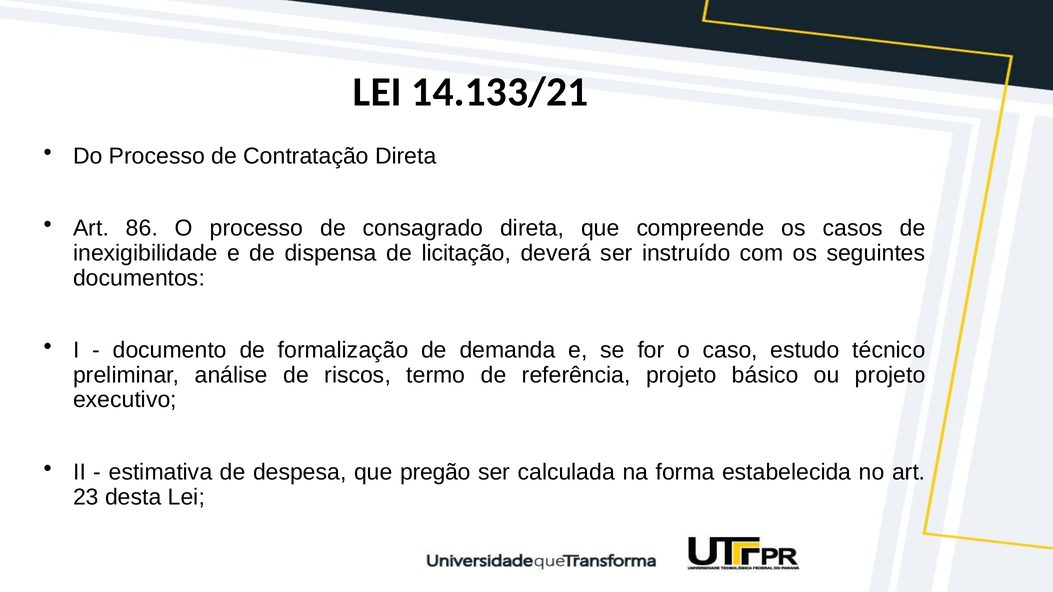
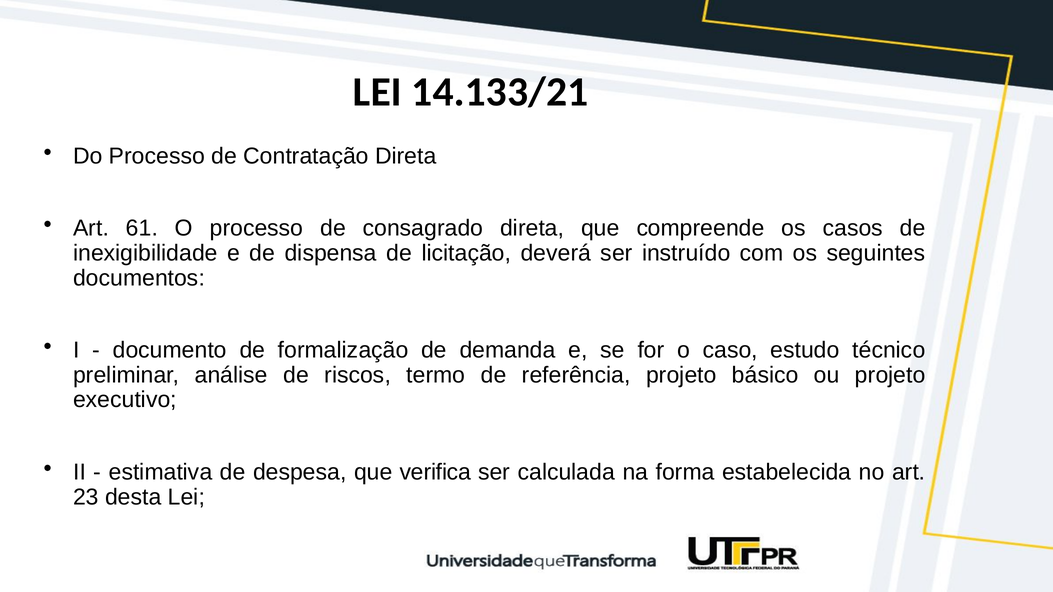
86: 86 -> 61 (142, 228)
pregão: pregão -> verifica (435, 472)
